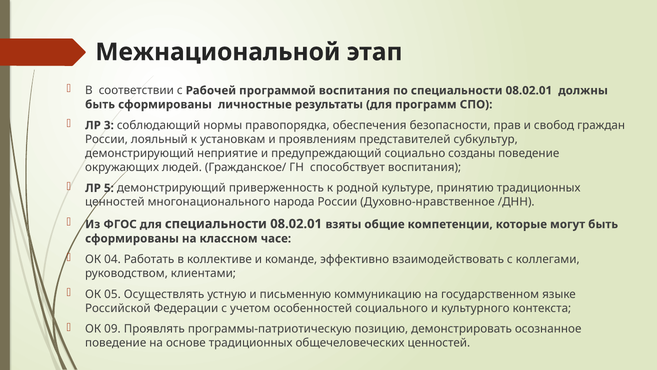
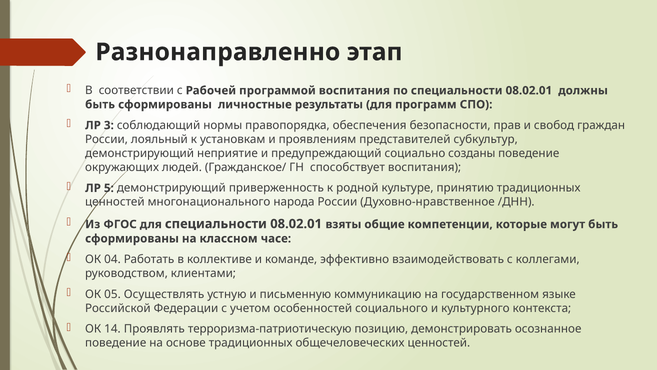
Межнациональной: Межнациональной -> Разнонаправленно (218, 52)
09: 09 -> 14 (112, 329)
программы-патриотическую: программы-патриотическую -> терроризма-патриотическую (270, 329)
